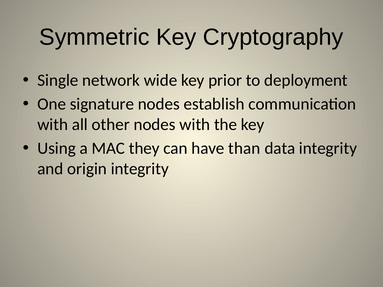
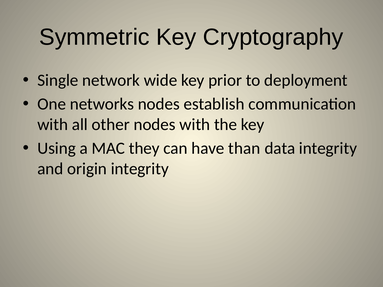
signature: signature -> networks (102, 104)
